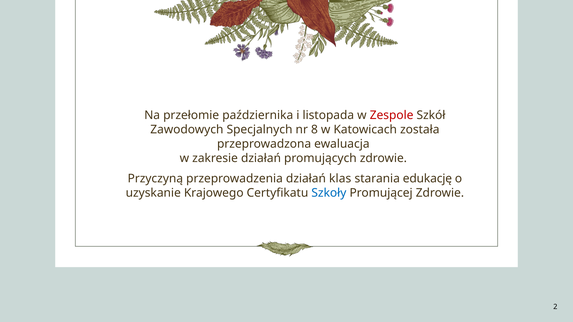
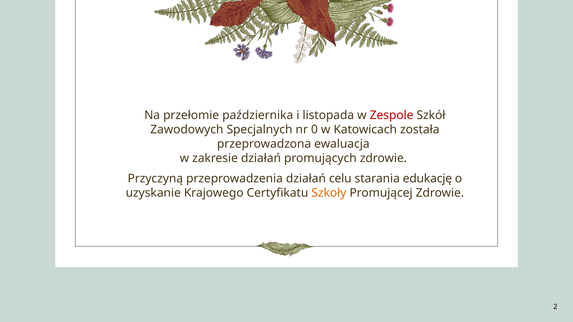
8: 8 -> 0 (314, 130)
klas: klas -> celu (340, 179)
Szkoły colour: blue -> orange (329, 193)
